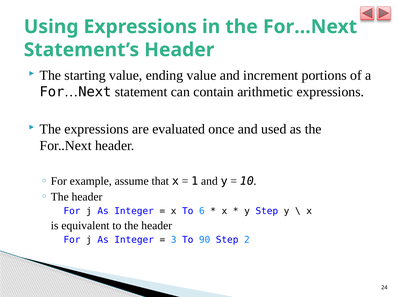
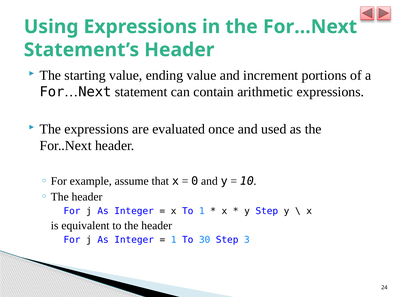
1: 1 -> 0 (195, 182)
To 6: 6 -> 1 (202, 212)
3: 3 -> 1 (174, 241)
90: 90 -> 30 (205, 241)
2: 2 -> 3 (247, 241)
